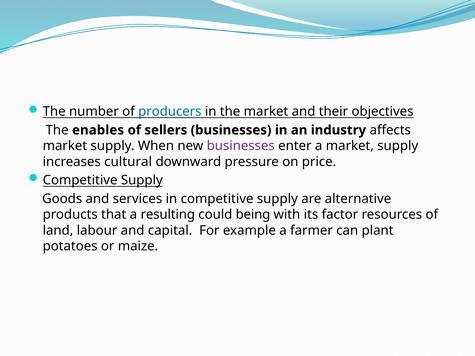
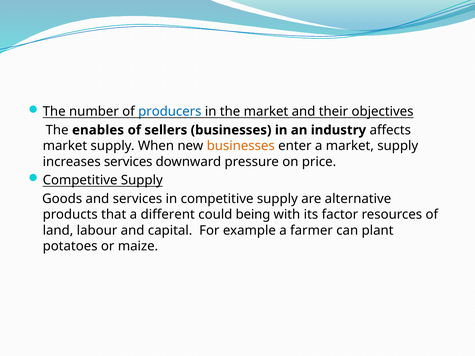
businesses colour: purple -> orange (241, 146)
increases cultural: cultural -> services (128, 162)
resulting: resulting -> different (168, 215)
